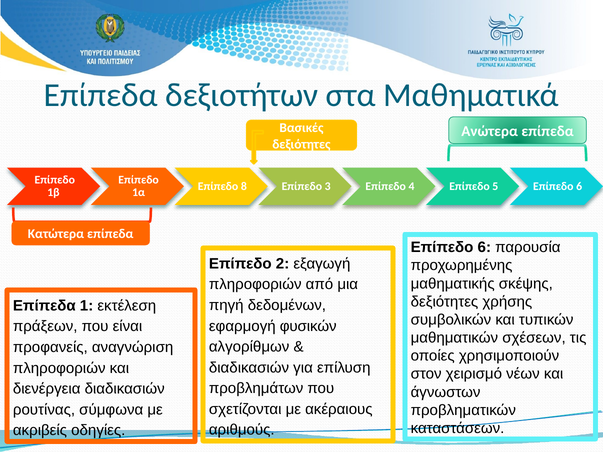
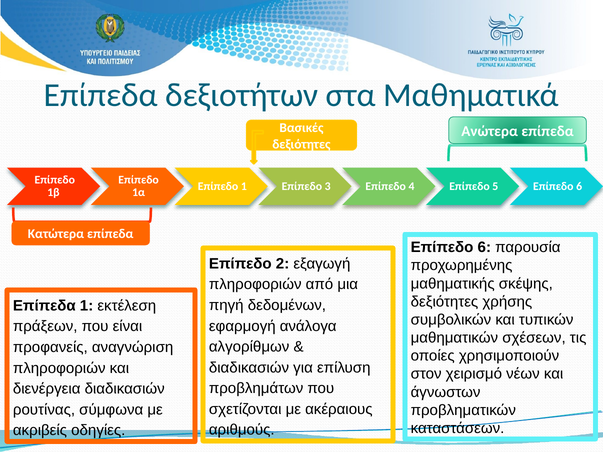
Επίπεδο 8: 8 -> 1 (244, 186)
φυσικών: φυσικών -> ανάλογα (308, 326)
